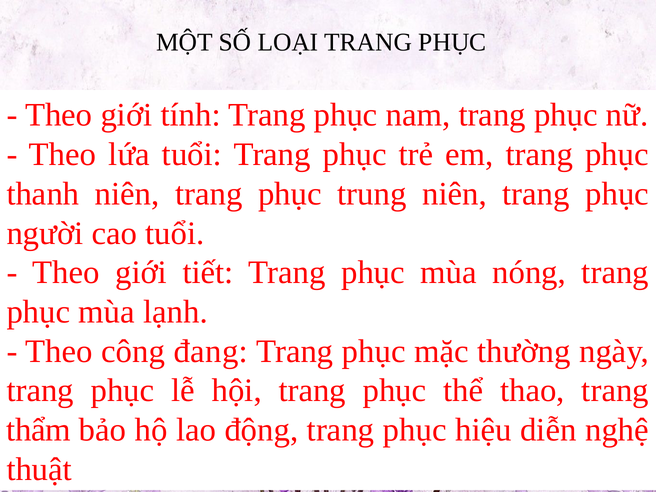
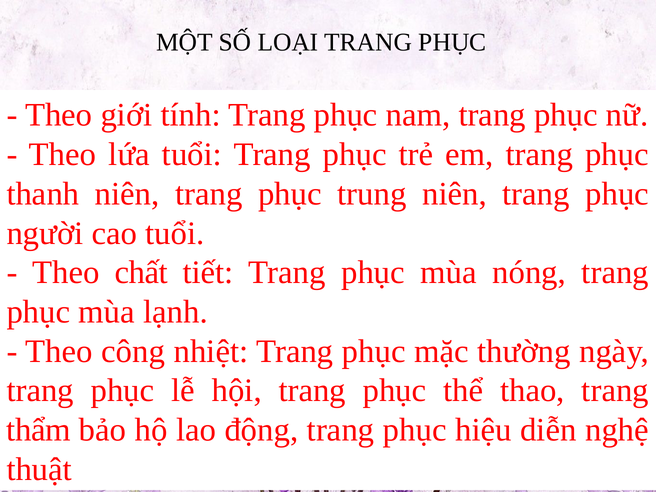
giới: giới -> chất (141, 273)
đang: đang -> nhiệt (211, 351)
